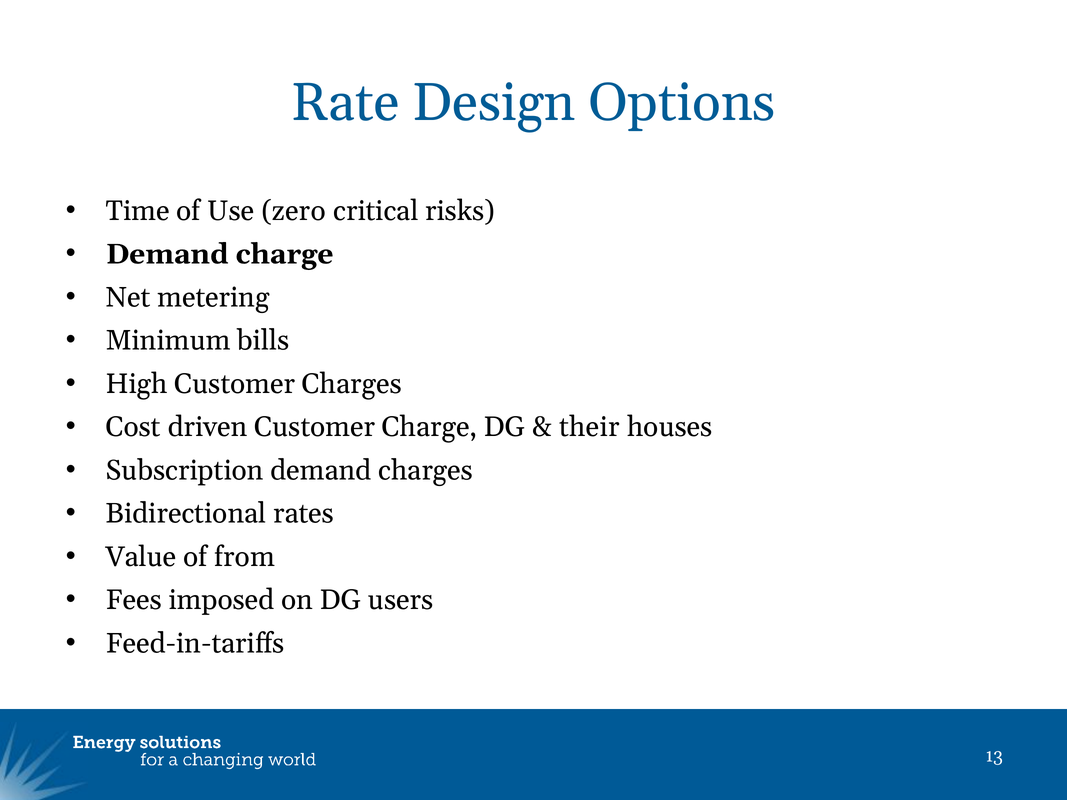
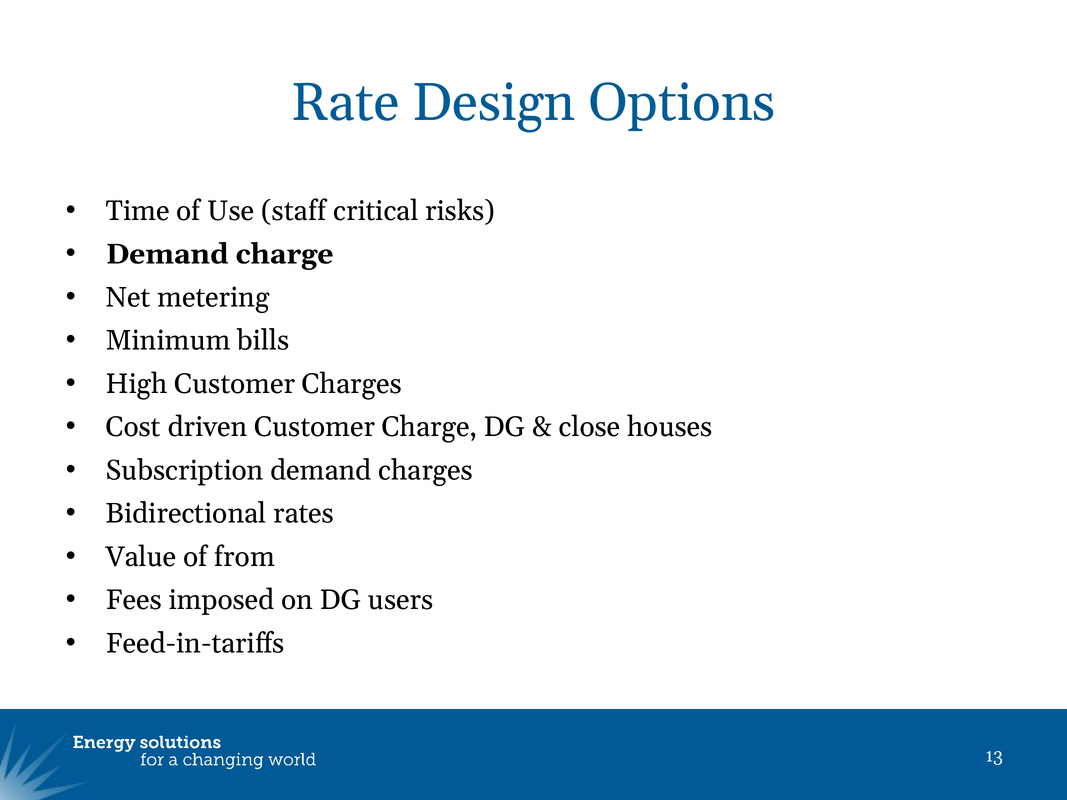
zero: zero -> staff (294, 211)
their: their -> close (590, 427)
